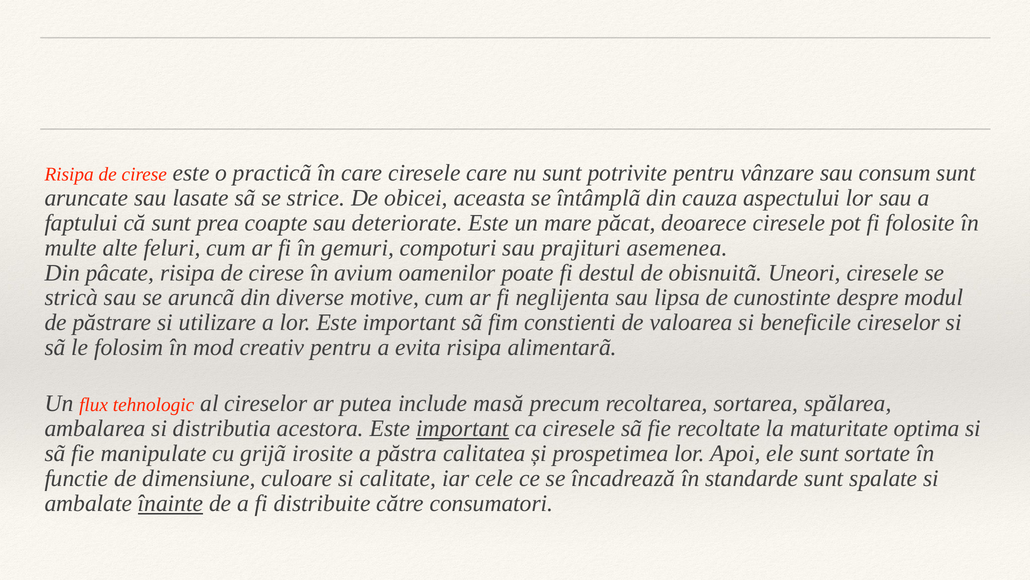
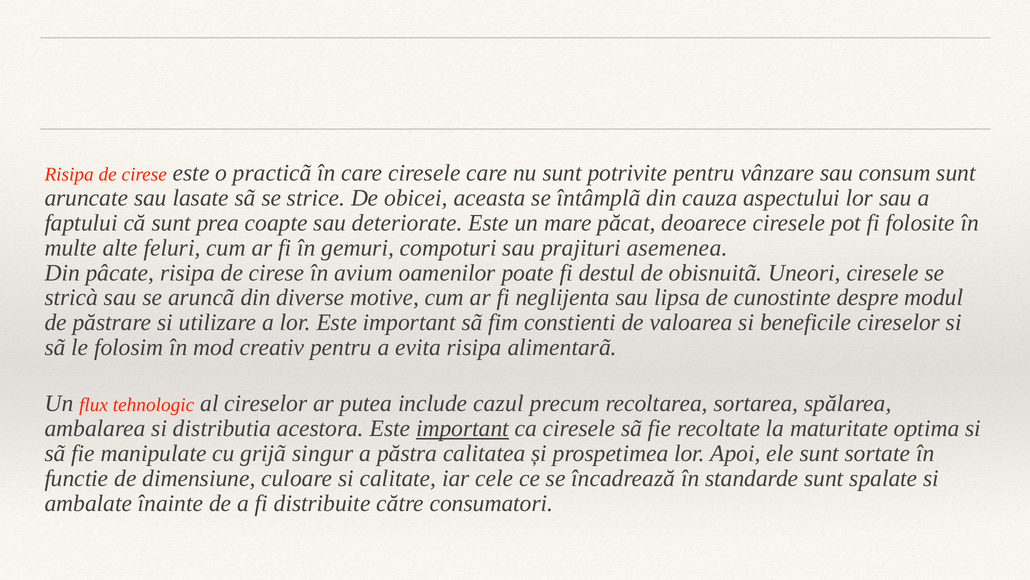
masă: masă -> cazul (498, 403)
irosite: irosite -> singur (323, 453)
înainte underline: present -> none (171, 503)
